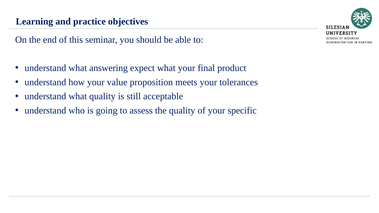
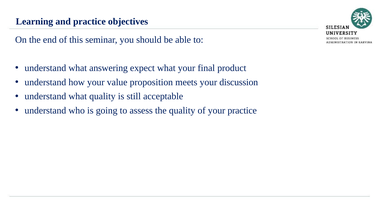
tolerances: tolerances -> discussion (239, 82)
your specific: specific -> practice (242, 111)
